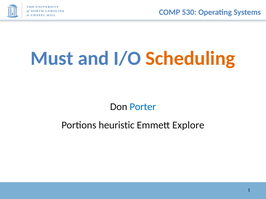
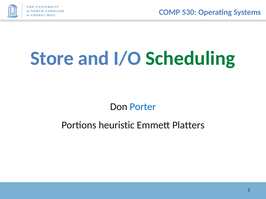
Must: Must -> Store (52, 58)
Scheduling colour: orange -> green (190, 58)
Explore: Explore -> Platters (188, 125)
